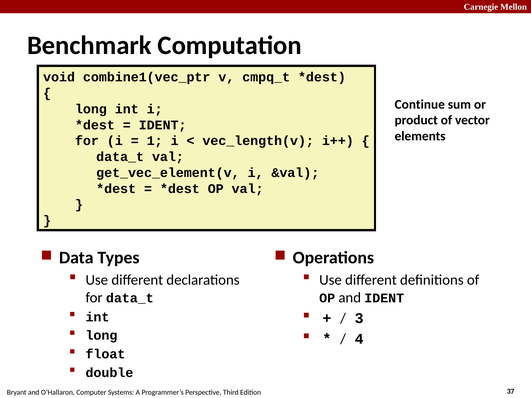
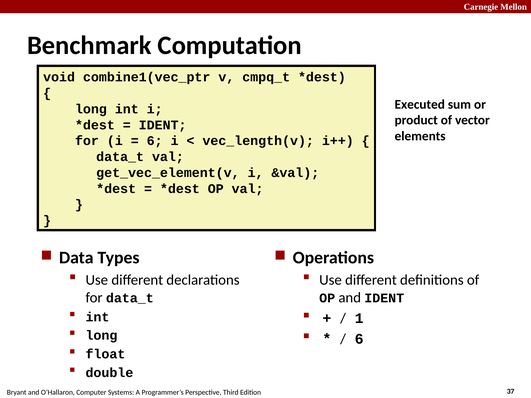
Continue: Continue -> Executed (420, 104)
1: 1 -> 6 (155, 141)
3: 3 -> 1 (359, 318)
4: 4 -> 6 (359, 339)
